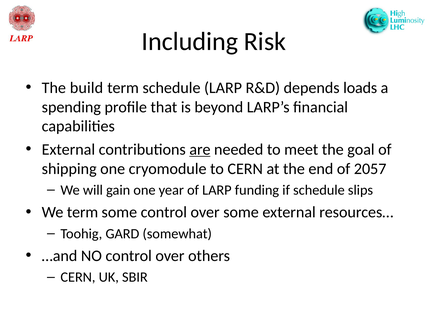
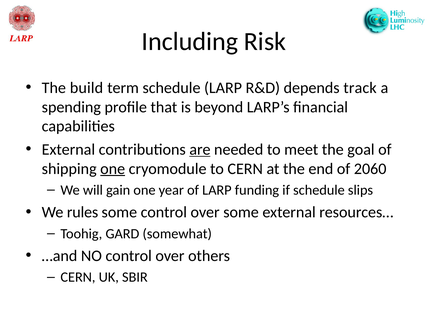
loads: loads -> track (360, 88)
one underline: none -> present (113, 169)
2057: 2057 -> 2060 (370, 169)
We term: term -> rules (83, 212)
